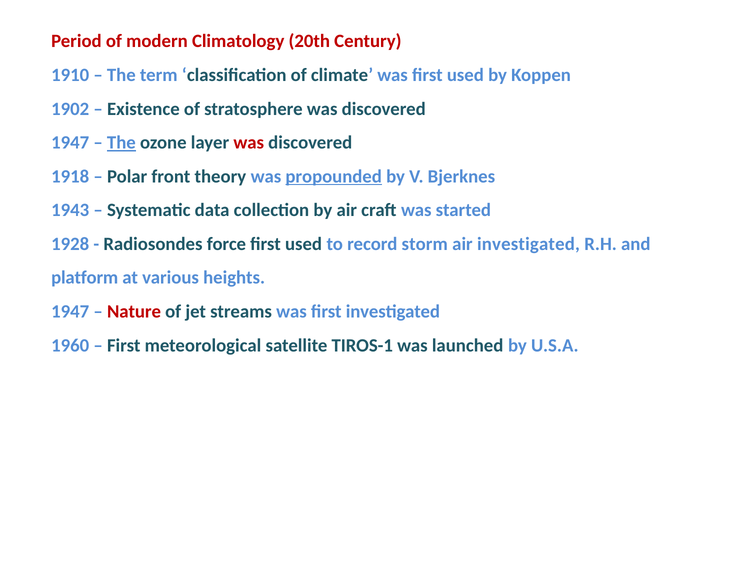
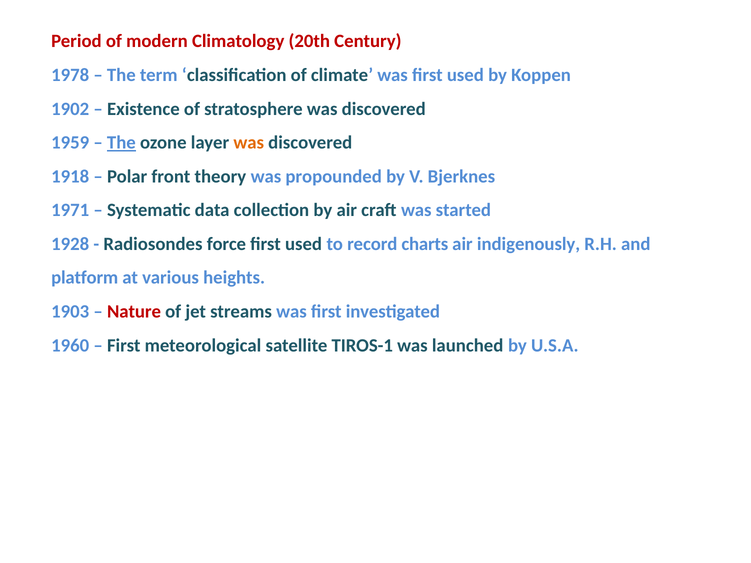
1910: 1910 -> 1978 (70, 75)
1947: 1947 -> 1959 (70, 143)
was colour: red -> orange (249, 143)
propounded underline: present -> none (334, 176)
1943: 1943 -> 1971 (70, 210)
storm: storm -> charts (425, 244)
air investigated: investigated -> indigenously (529, 244)
1947: 1947 -> 1903 (70, 312)
